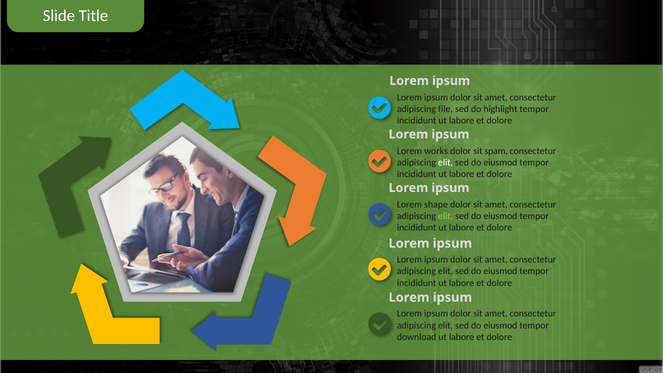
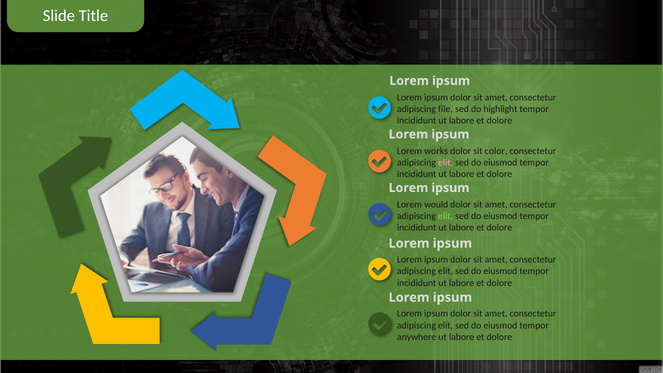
spam: spam -> color (496, 151)
elit colour: white -> pink (446, 162)
shape: shape -> would (436, 204)
download: download -> anywhere (417, 337)
